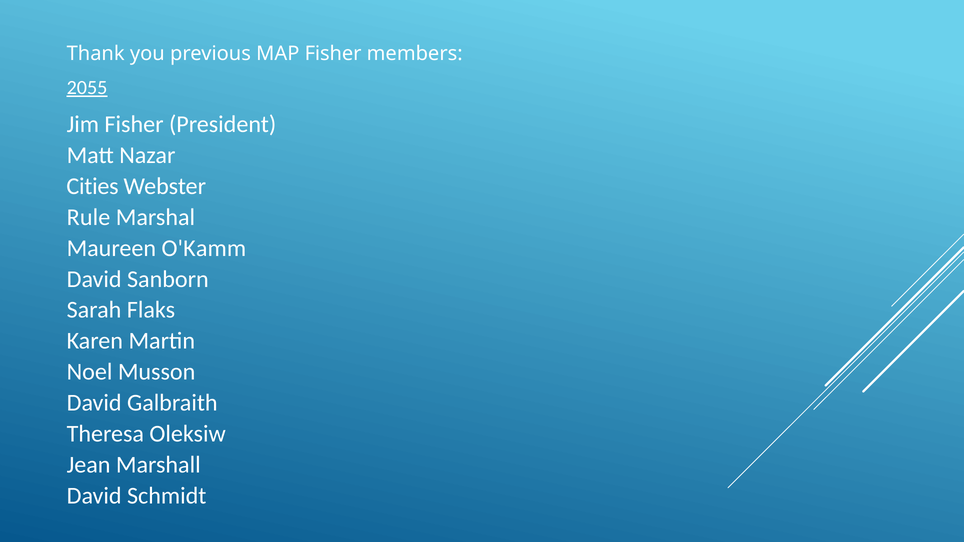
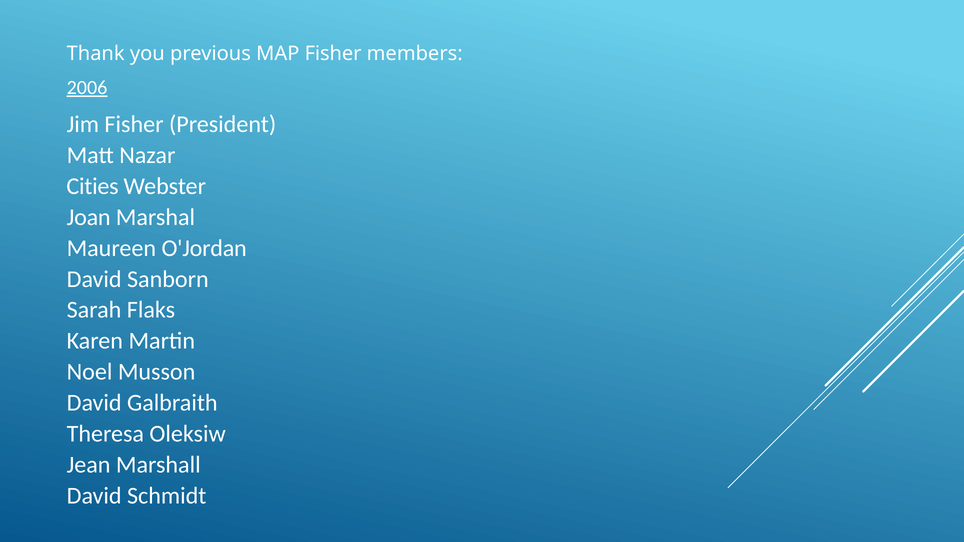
2055: 2055 -> 2006 (87, 88)
Rule: Rule -> Joan (89, 217)
O'Kamm: O'Kamm -> O'Jordan (204, 248)
